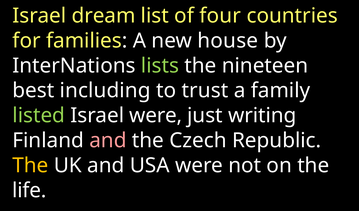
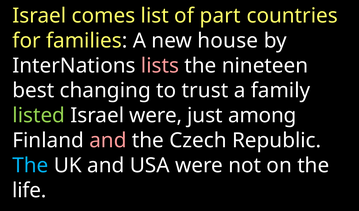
dream: dream -> comes (103, 16)
four: four -> part (220, 16)
lists colour: light green -> pink (160, 65)
including: including -> changing (105, 90)
writing: writing -> among (262, 115)
The colour: yellow -> light blue (30, 165)
